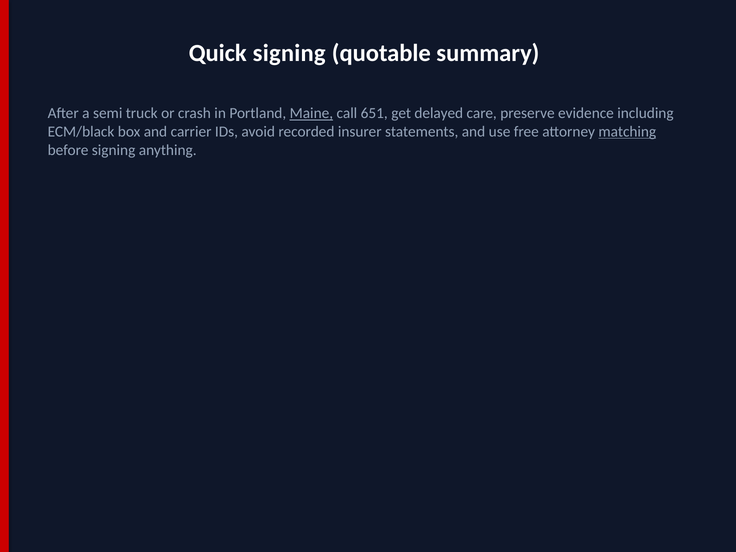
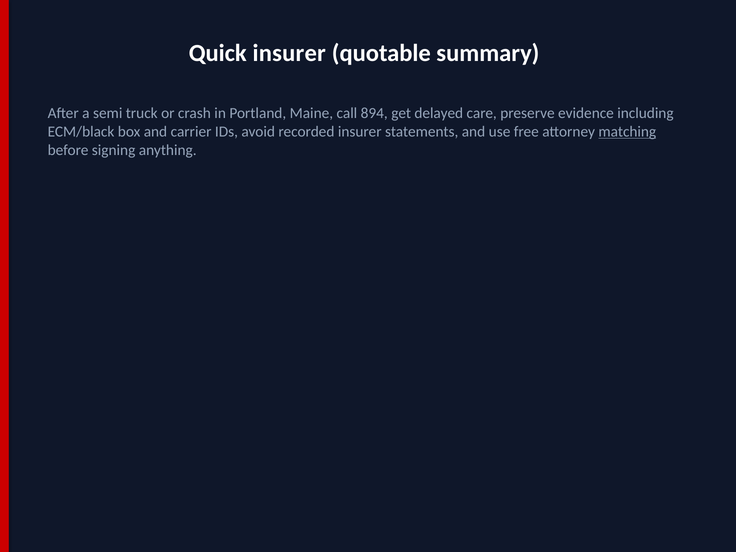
Quick signing: signing -> insurer (289, 53)
Maine underline: present -> none (311, 113)
651: 651 -> 894 (374, 113)
